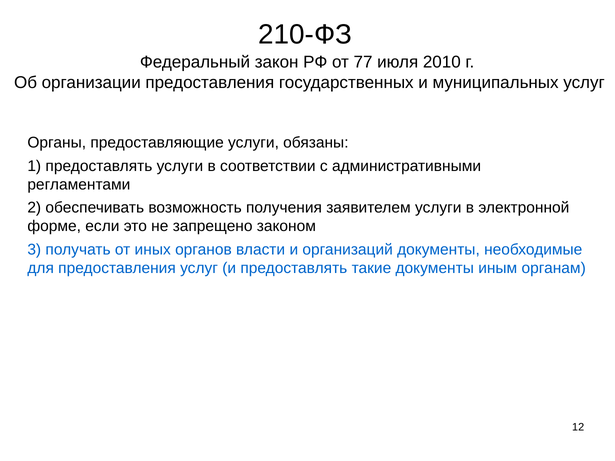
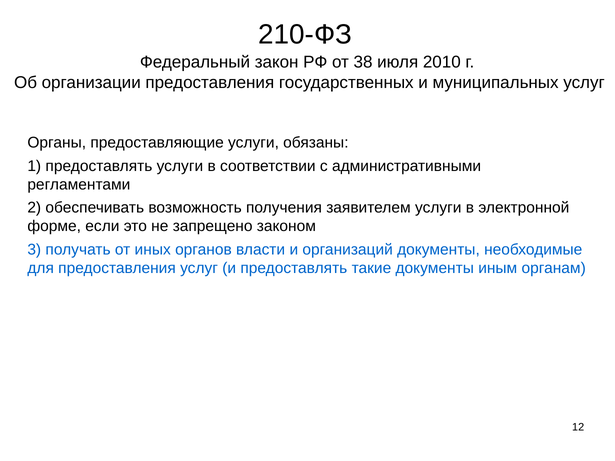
77: 77 -> 38 (363, 62)
